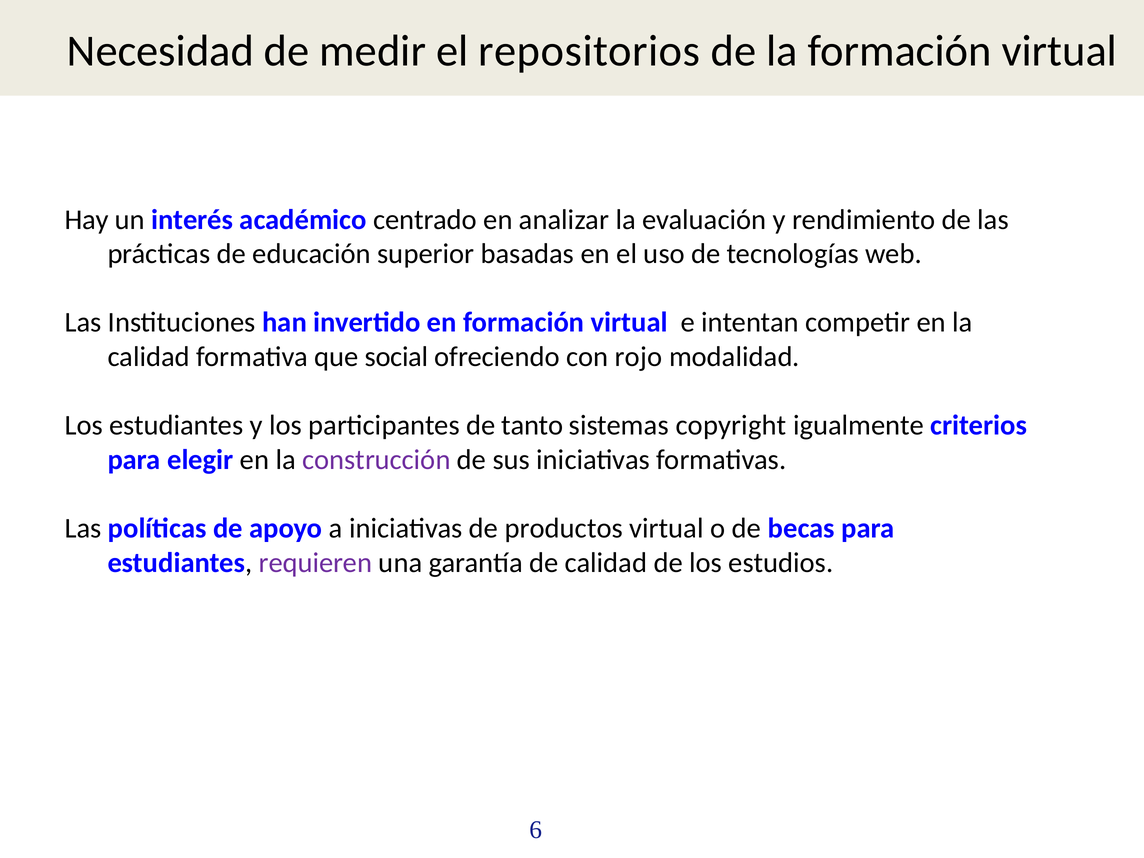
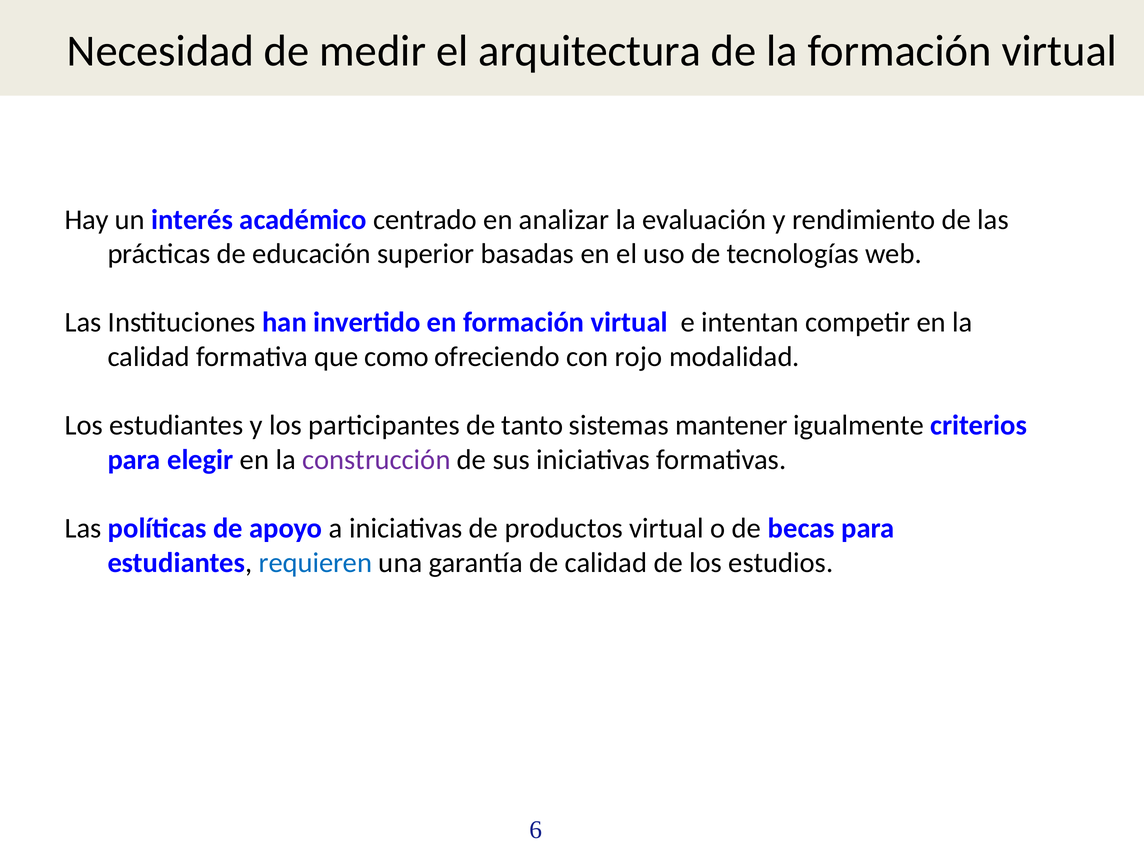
repositorios: repositorios -> arquitectura (590, 51)
social: social -> como (397, 357)
copyright: copyright -> mantener (731, 426)
requieren colour: purple -> blue (315, 563)
